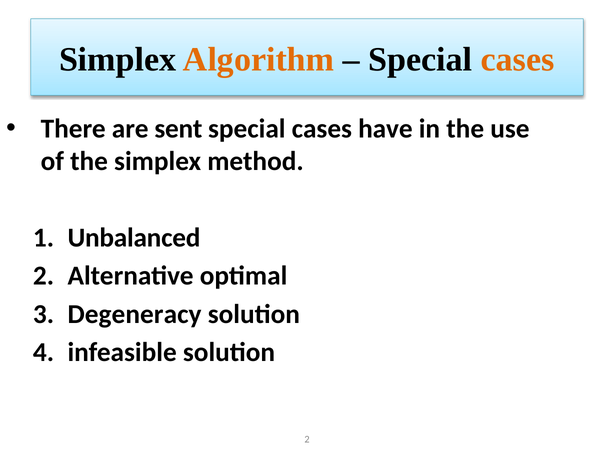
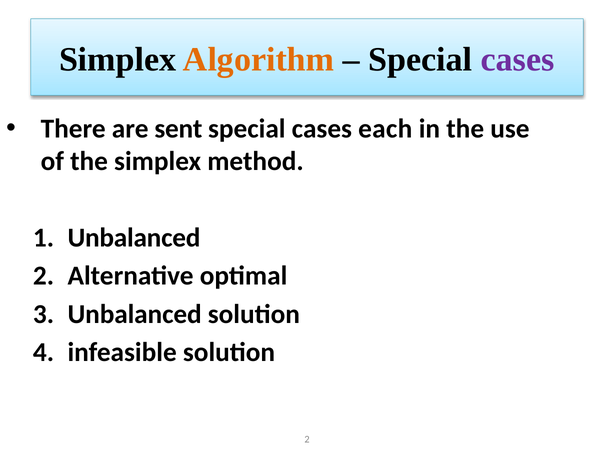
cases colour: orange -> purple (518, 59)
have: have -> each (385, 129)
Degeneracy: Degeneracy -> Unbalanced (135, 314)
